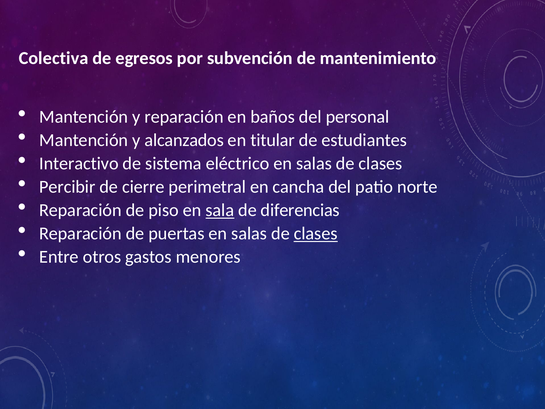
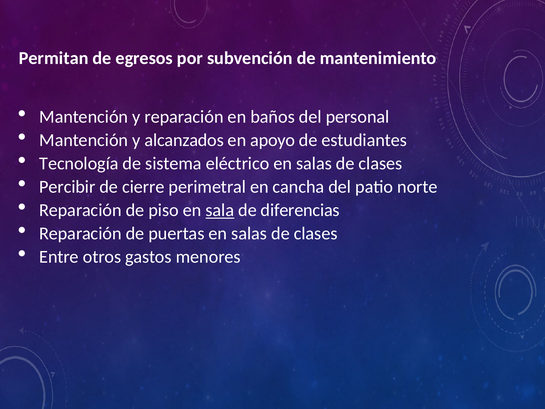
Colectiva: Colectiva -> Permitan (54, 58)
titular: titular -> apoyo (273, 140)
Interactivo: Interactivo -> Tecnología (79, 163)
clases underline: present -> none (316, 233)
